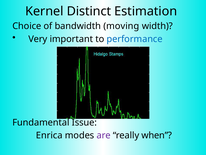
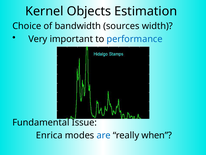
Distinct: Distinct -> Objects (89, 11)
moving: moving -> sources (121, 26)
are colour: purple -> blue (104, 135)
